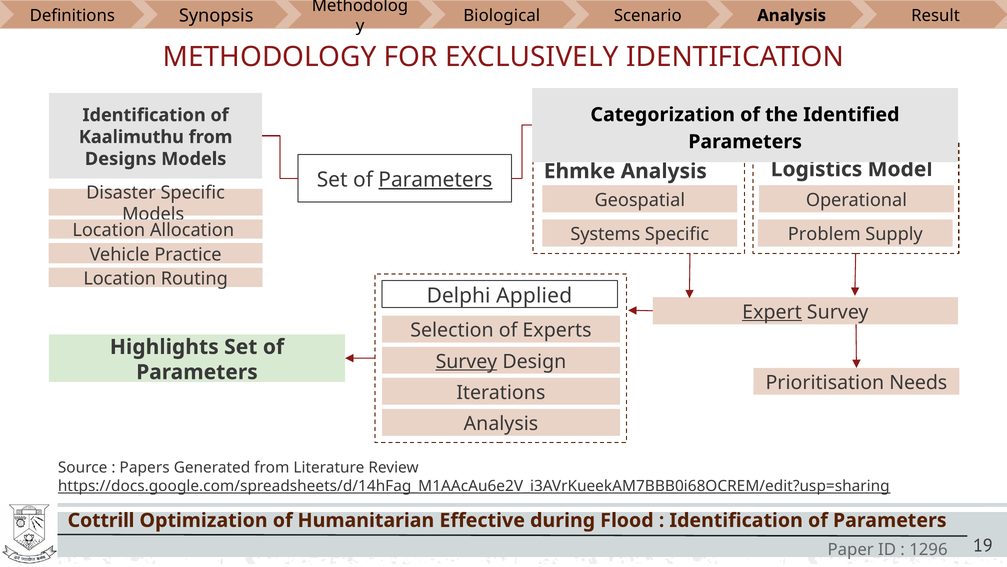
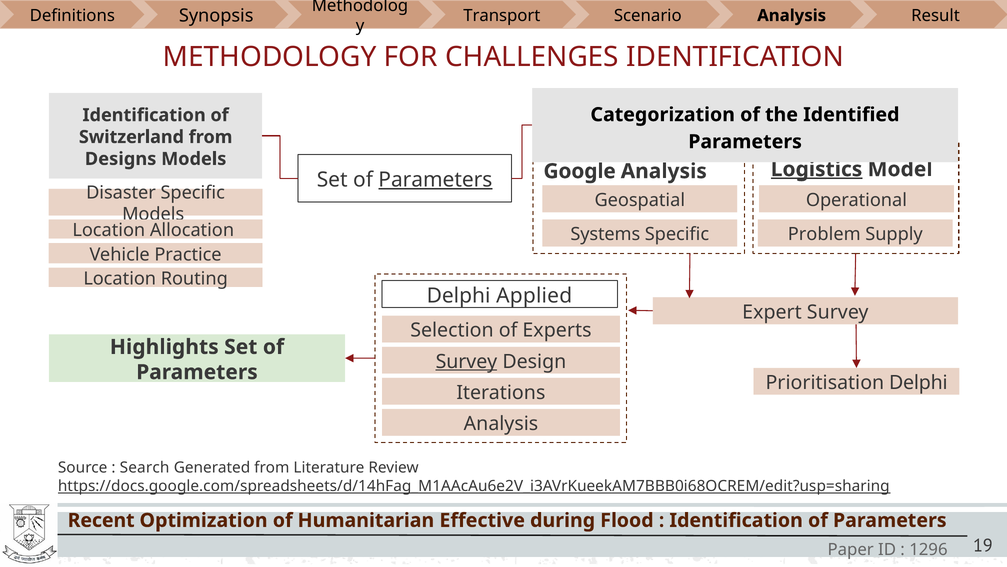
Biological: Biological -> Transport (502, 16)
EXCLUSIVELY: EXCLUSIVELY -> CHALLENGES (532, 57)
Kaalimuthu: Kaalimuthu -> Switzerland (131, 137)
Ehmke: Ehmke -> Google (580, 171)
Logistics underline: none -> present (817, 169)
Expert underline: present -> none (772, 312)
Prioritisation Needs: Needs -> Delphi (918, 382)
Papers: Papers -> Search (145, 467)
Cottrill: Cottrill -> Recent (101, 520)
